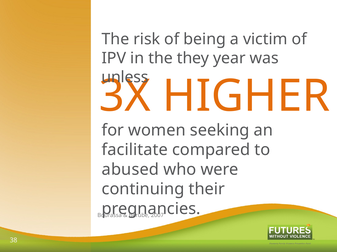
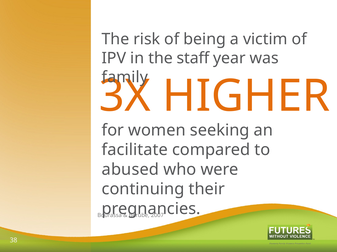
they: they -> staff (193, 58)
unless: unless -> family (125, 77)
